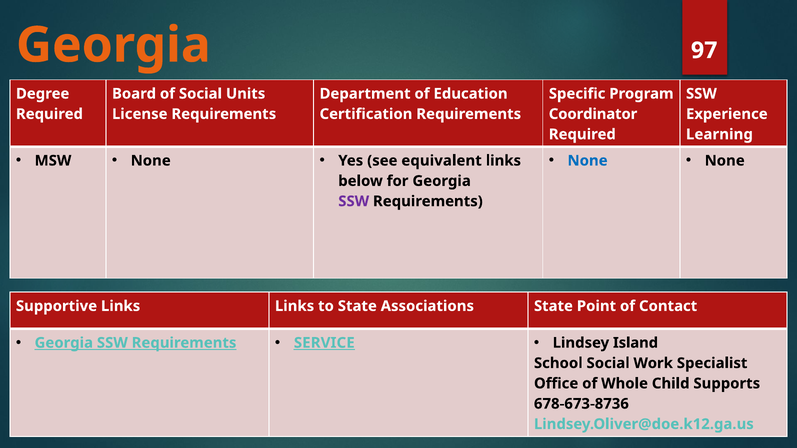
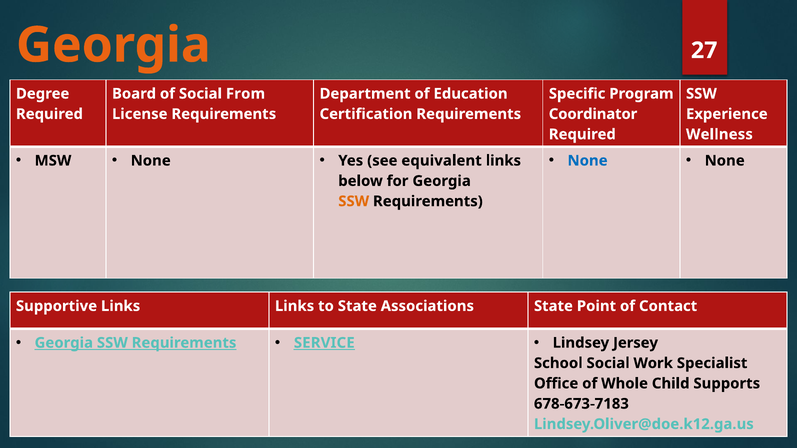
97: 97 -> 27 (704, 50)
Units: Units -> From (246, 94)
Learning: Learning -> Wellness (719, 134)
SSW colour: purple -> orange (354, 201)
Island: Island -> Jersey (636, 343)
678-673-8736: 678-673-8736 -> 678-673-7183 (581, 404)
